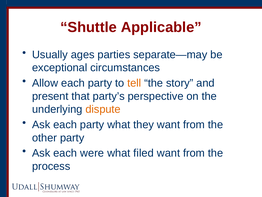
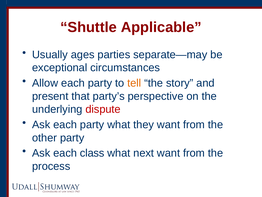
dispute colour: orange -> red (103, 109)
were: were -> class (92, 153)
filed: filed -> next (144, 153)
